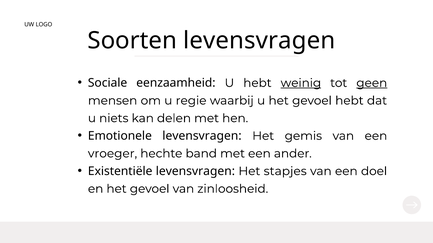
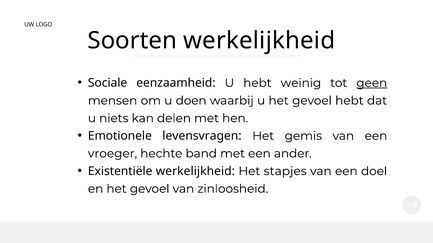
Soorten levensvragen: levensvragen -> werkelijkheid (259, 41)
weinig underline: present -> none (301, 83)
regie: regie -> doen (191, 101)
Existentiële levensvragen: levensvragen -> werkelijkheid (195, 172)
